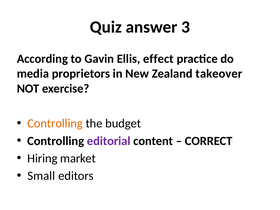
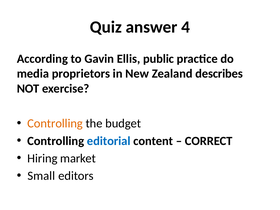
3: 3 -> 4 (186, 27)
effect: effect -> public (159, 59)
takeover: takeover -> describes (219, 74)
editorial colour: purple -> blue (109, 141)
